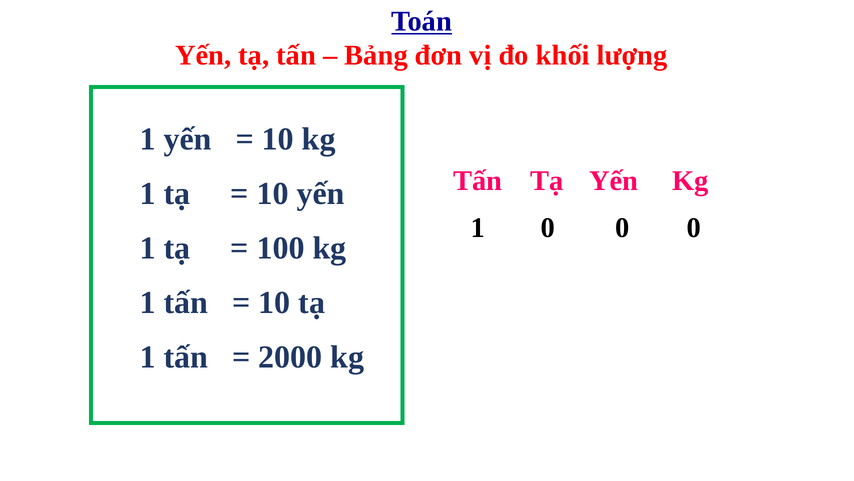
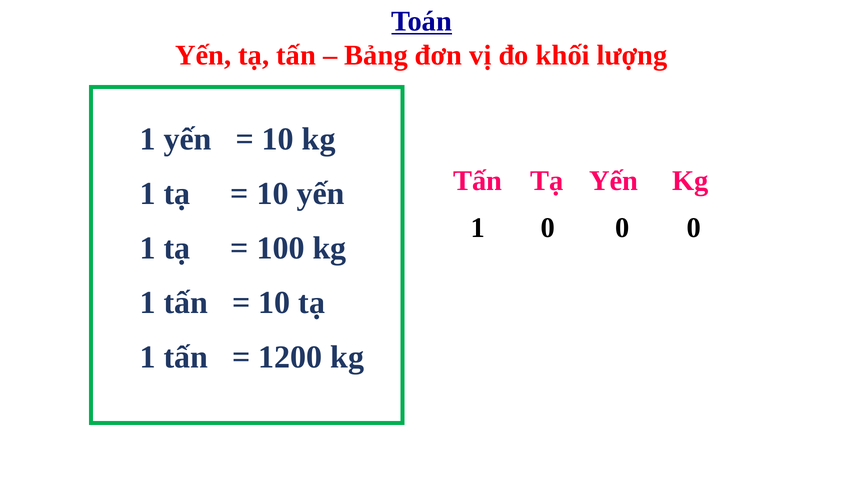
2000: 2000 -> 1200 (290, 357)
